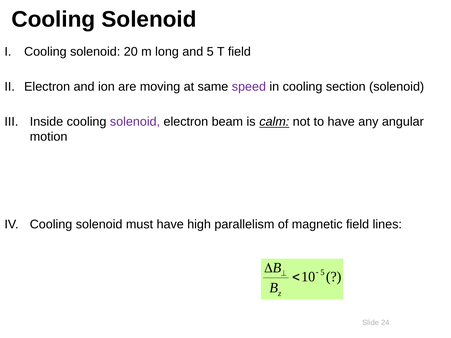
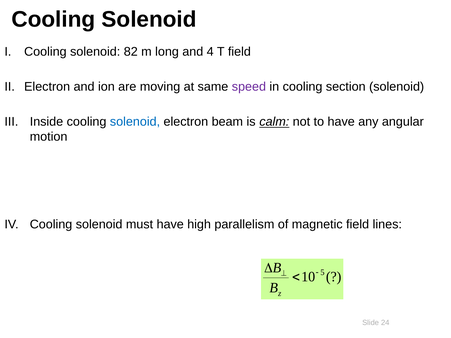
20: 20 -> 82 (131, 52)
and 5: 5 -> 4 (210, 52)
solenoid colour: purple -> blue (135, 122)
